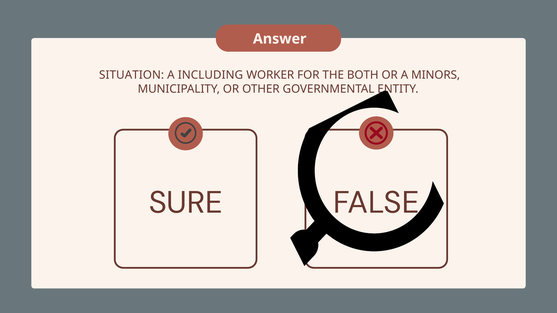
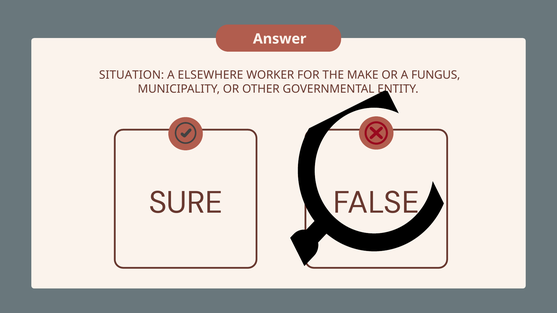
INCLUDING: INCLUDING -> ELSEWHERE (210, 75)
BOTH: BOTH -> MAKE (363, 75)
MINORS: MINORS -> FUNGUS (436, 75)
